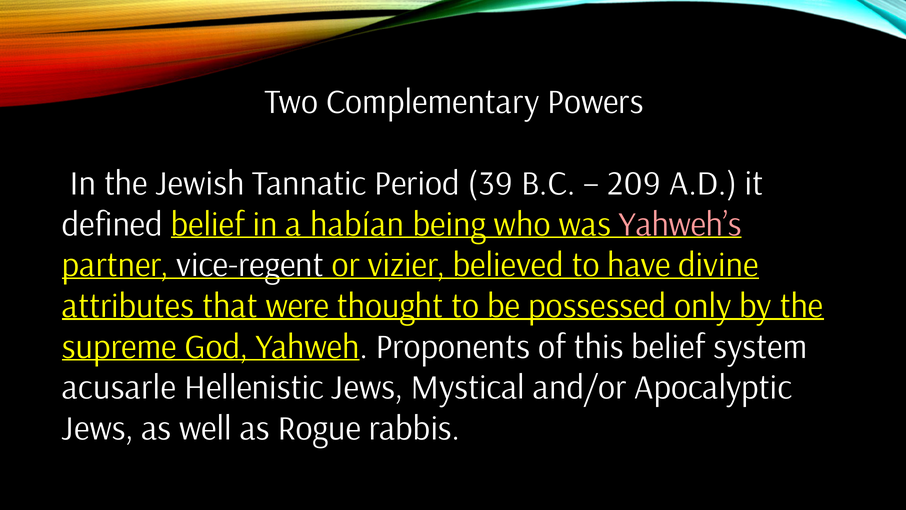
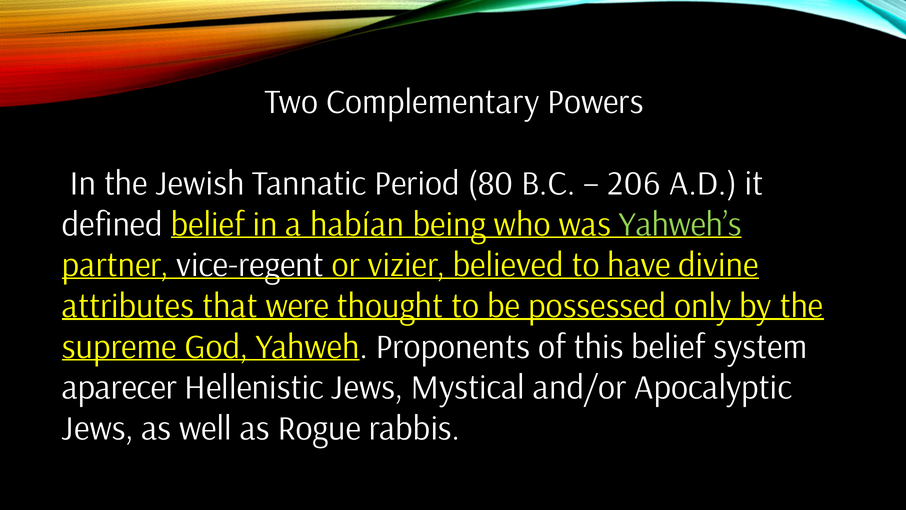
39: 39 -> 80 (491, 183)
209: 209 -> 206 (634, 183)
Yahweh’s colour: pink -> light green (680, 224)
acusarle: acusarle -> aparecer (119, 387)
